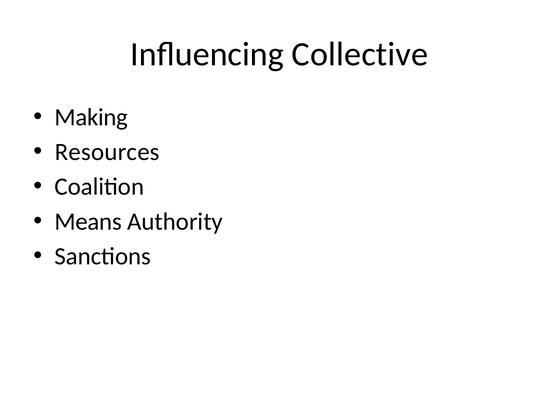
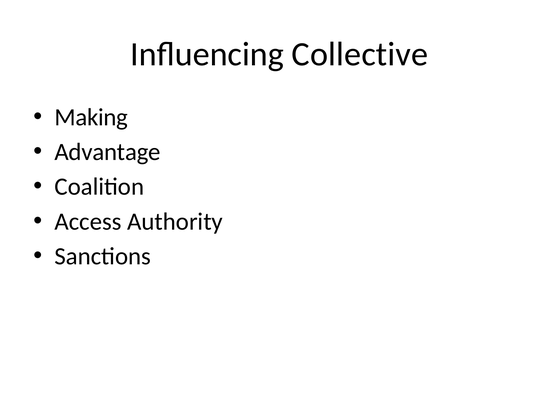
Resources: Resources -> Advantage (108, 152)
Means: Means -> Access (88, 222)
